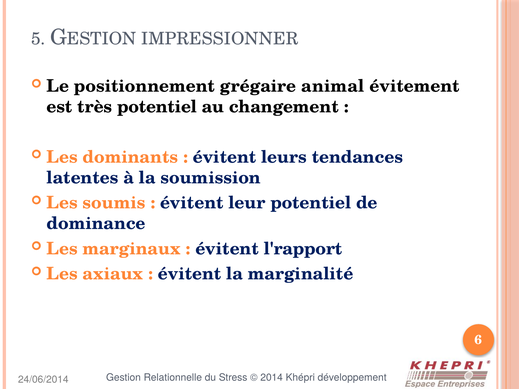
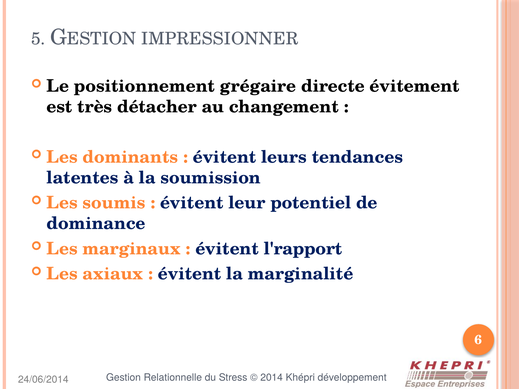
animal: animal -> directe (333, 86)
très potentiel: potentiel -> détacher (157, 107)
